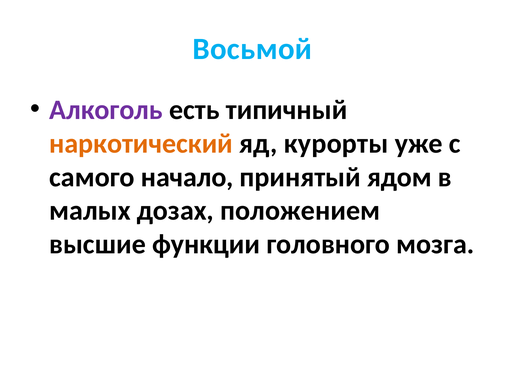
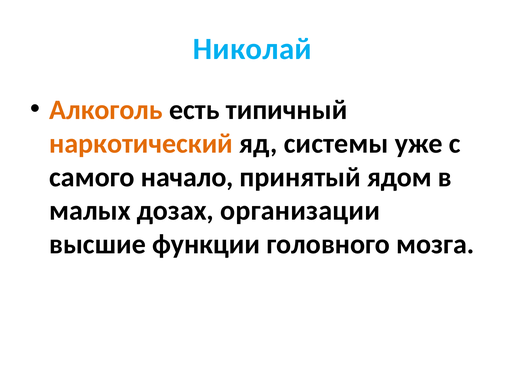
Восьмой: Восьмой -> Николай (252, 49)
Алкоголь colour: purple -> orange (106, 110)
курорты: курорты -> системы (336, 143)
положением: положением -> организации (300, 211)
